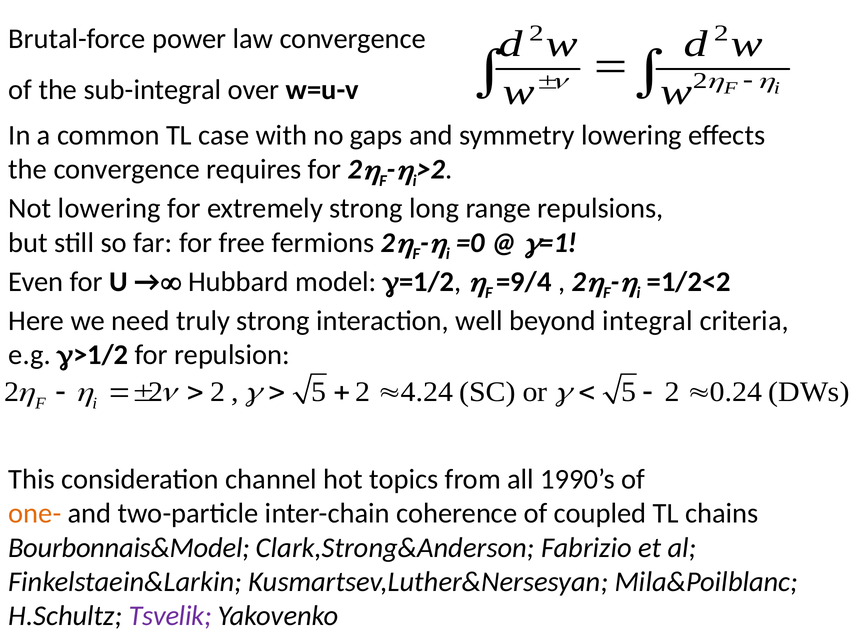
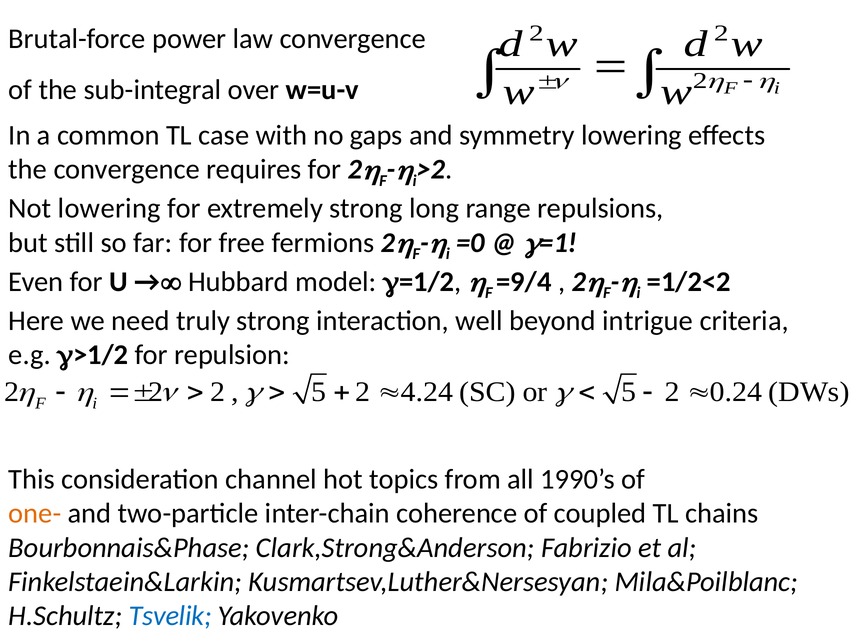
integral: integral -> intrigue (648, 321)
Bourbonnais&Model: Bourbonnais&Model -> Bourbonnais&Phase (129, 548)
Tsvelik colour: purple -> blue (170, 616)
